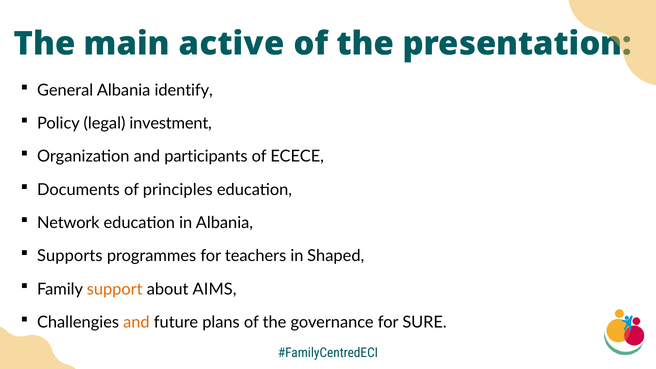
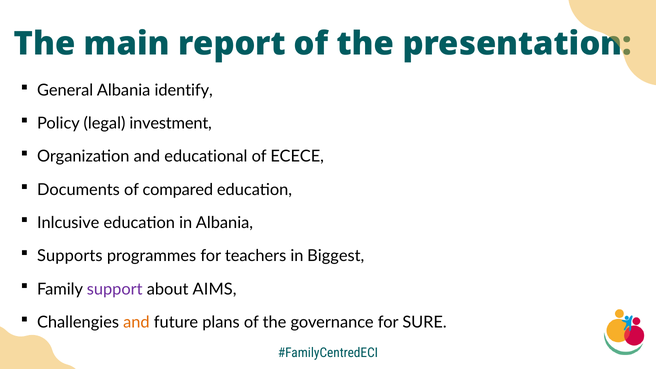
active: active -> report (232, 44)
participants: participants -> educational (206, 157)
principles: principles -> compared (178, 190)
Network: Network -> Inlcusive (68, 223)
Shaped: Shaped -> Biggest (336, 256)
support colour: orange -> purple (115, 289)
